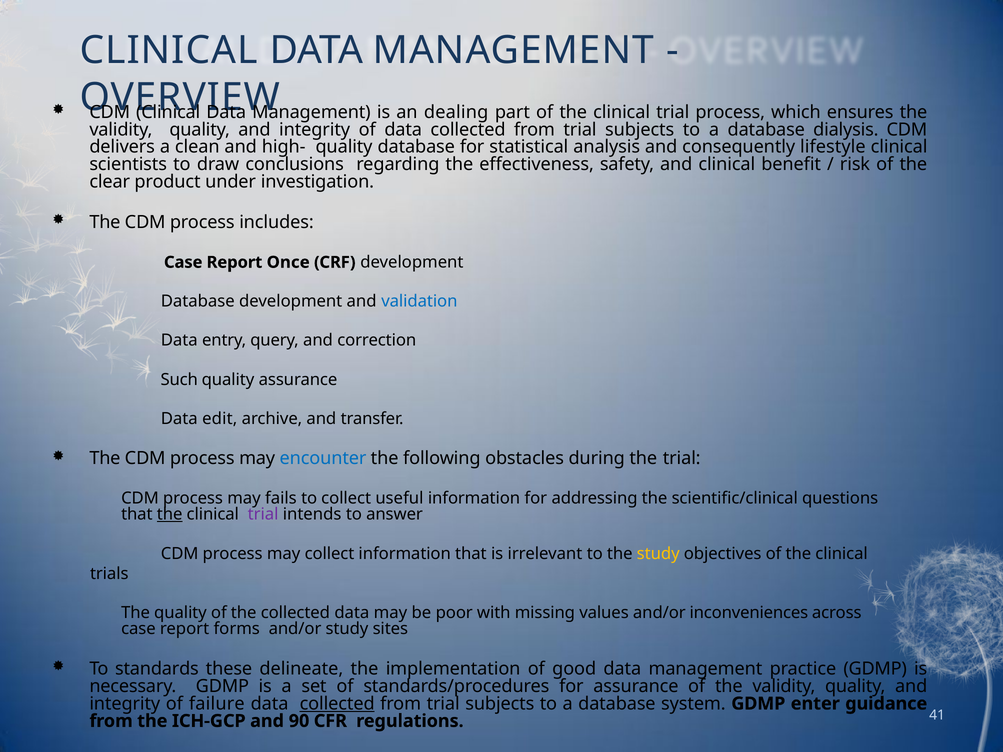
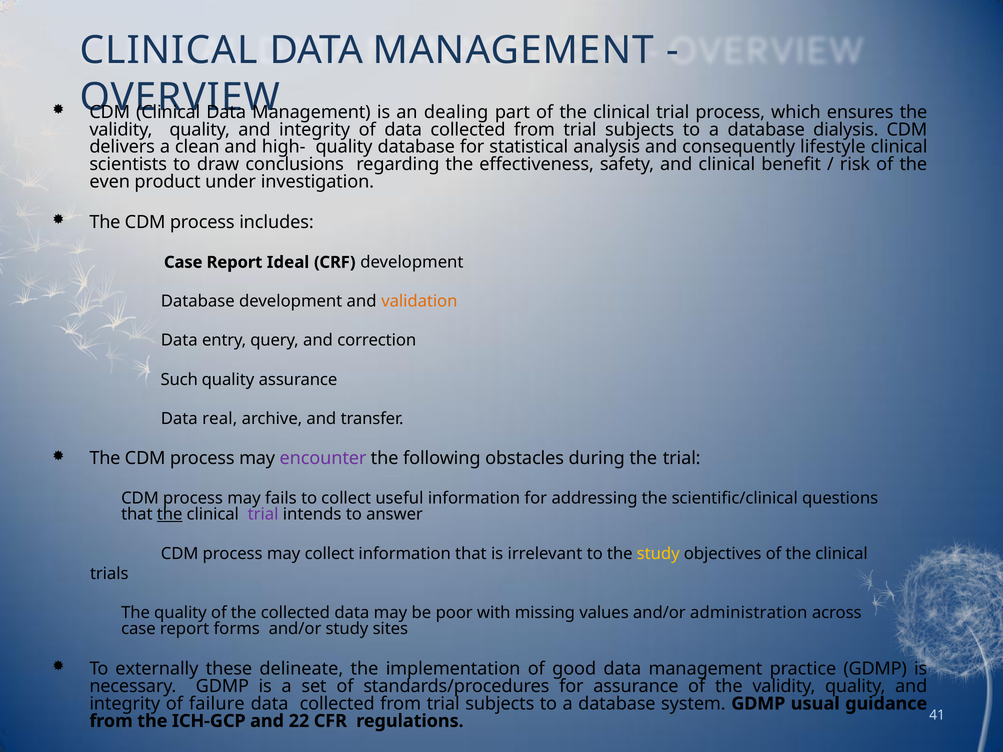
clear: clear -> even (110, 182)
Once: Once -> Ideal (288, 262)
validation colour: blue -> orange (419, 301)
edit: edit -> real (220, 419)
encounter colour: blue -> purple (323, 458)
inconveniences: inconveniences -> administration (749, 613)
standards: standards -> externally (157, 669)
collected underline: present -> none (337, 704)
enter: enter -> usual (815, 704)
90: 90 -> 22 (299, 721)
